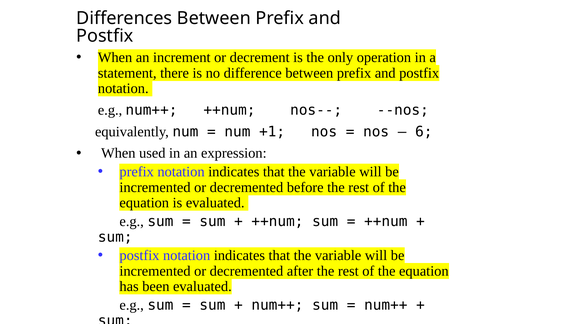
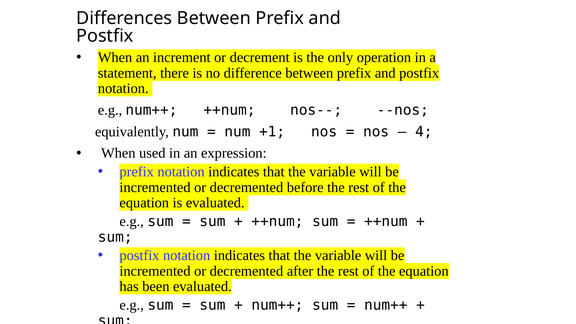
6: 6 -> 4 (424, 132)
